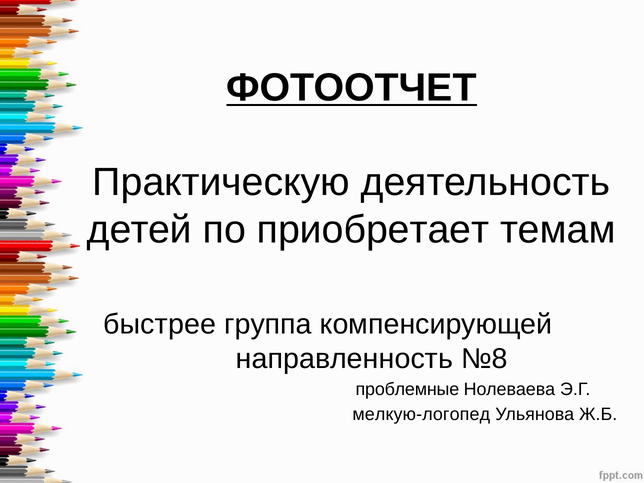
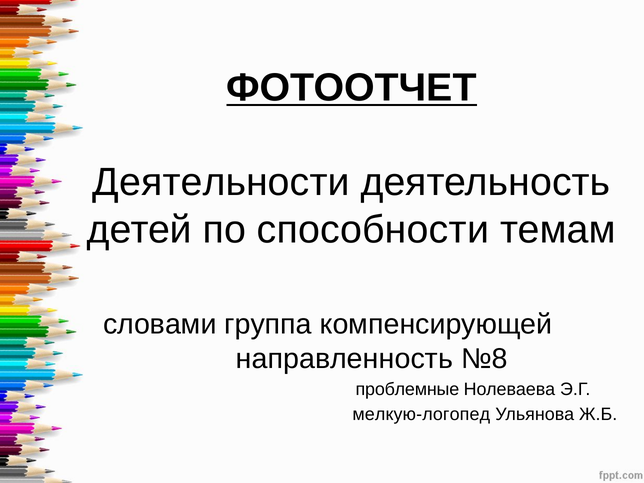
Практическую: Практическую -> Деятельности (221, 182)
приобретает: приобретает -> способности (373, 230)
быстрее: быстрее -> словами (160, 324)
